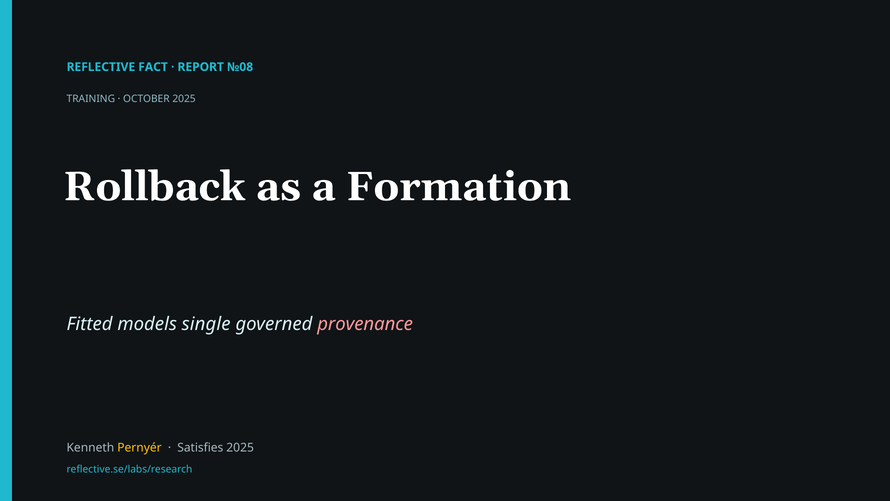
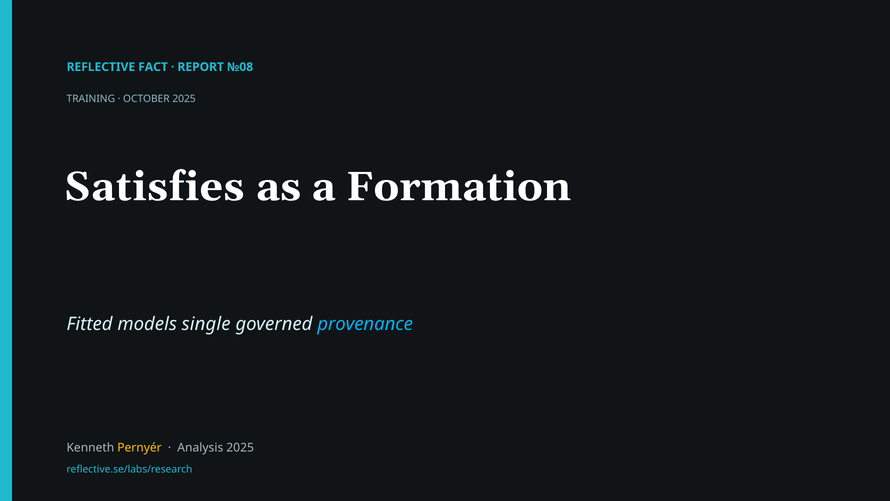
Rollback: Rollback -> Satisfies (154, 187)
provenance colour: pink -> light blue (365, 324)
Satisfies: Satisfies -> Analysis (200, 447)
